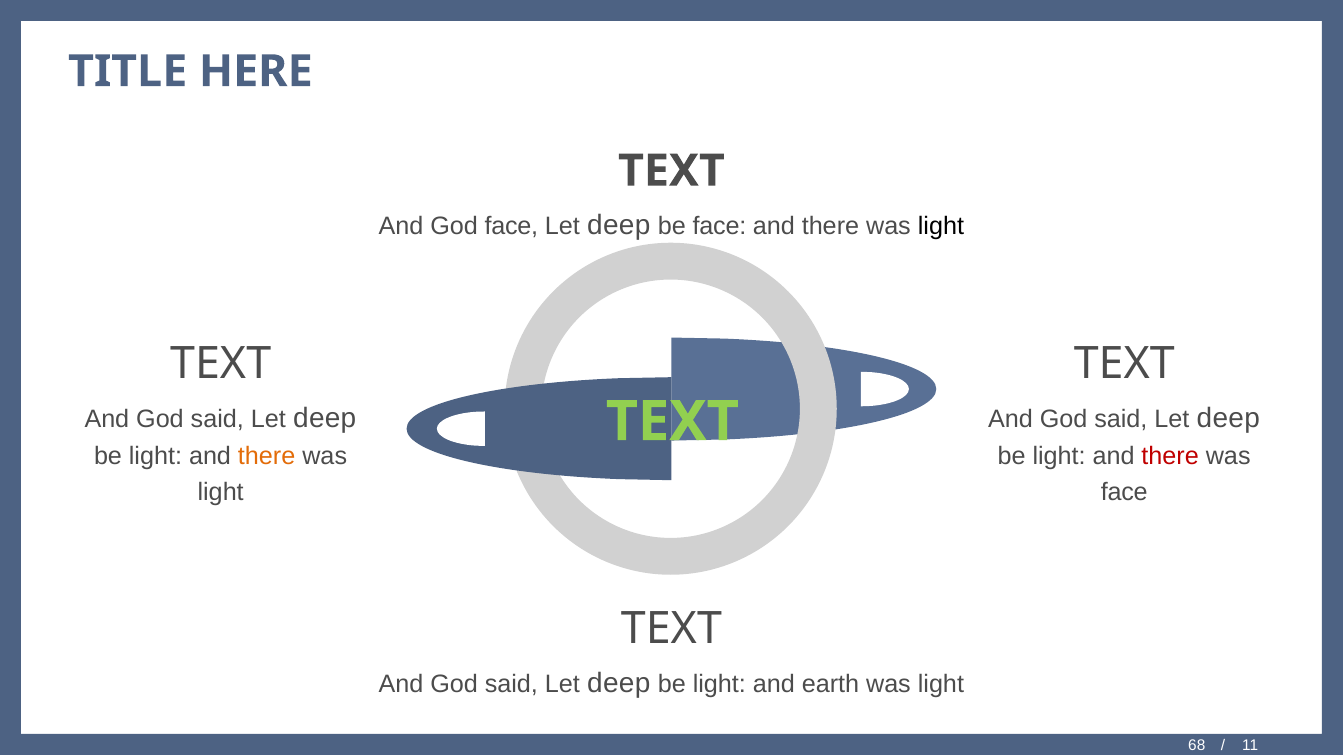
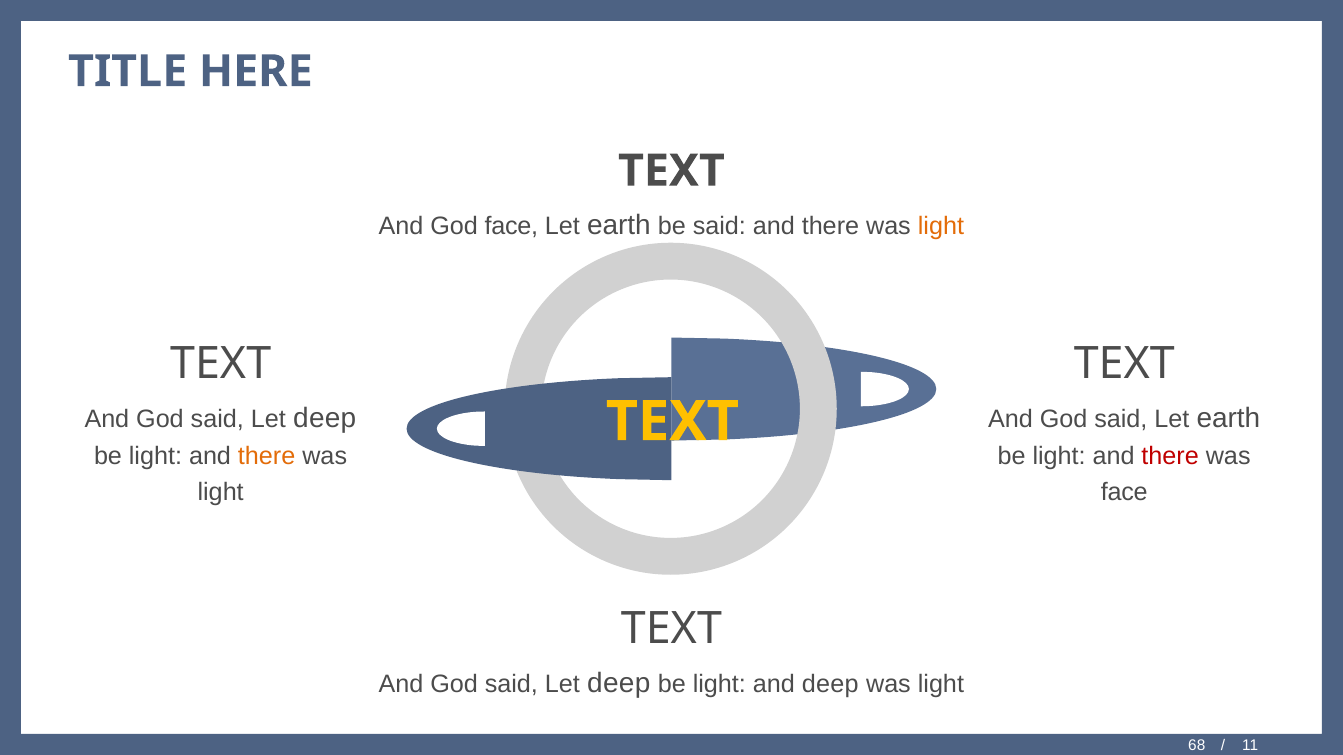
deep: deep -> earth (619, 226)
be face: face -> said (719, 227)
light colour: black -> orange (941, 227)
deep: deep -> earth (1228, 418)
TEXT colour: light green -> yellow (672, 422)
and earth: earth -> deep (830, 685)
